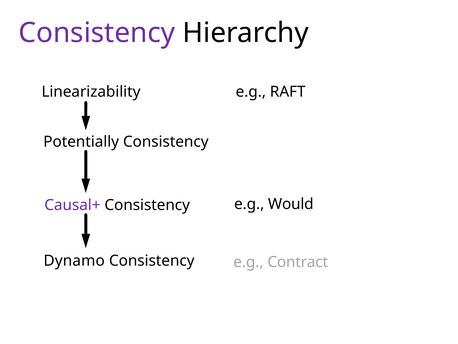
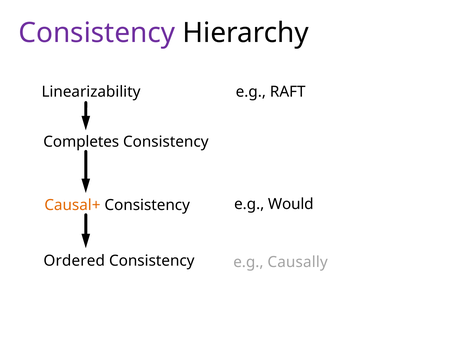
Potentially: Potentially -> Completes (81, 142)
Causal+ colour: purple -> orange (72, 205)
Dynamo: Dynamo -> Ordered (74, 260)
Contract: Contract -> Causally (298, 262)
